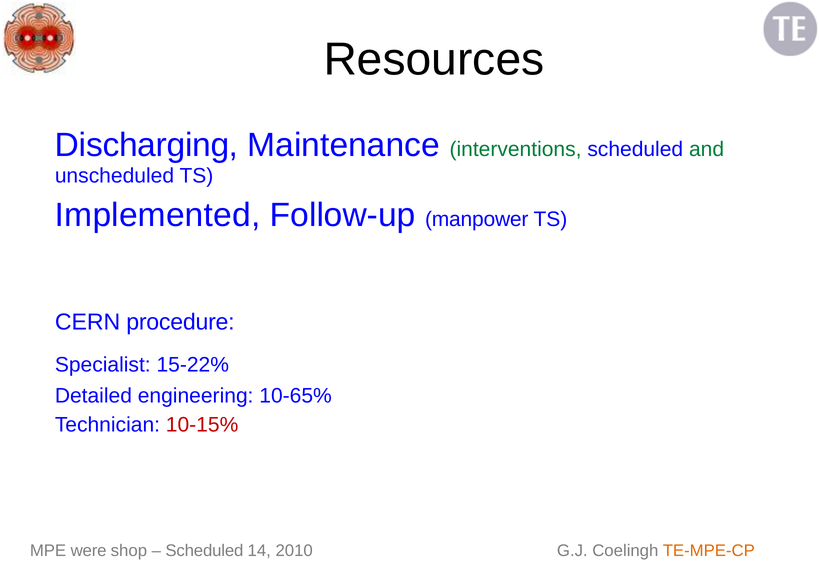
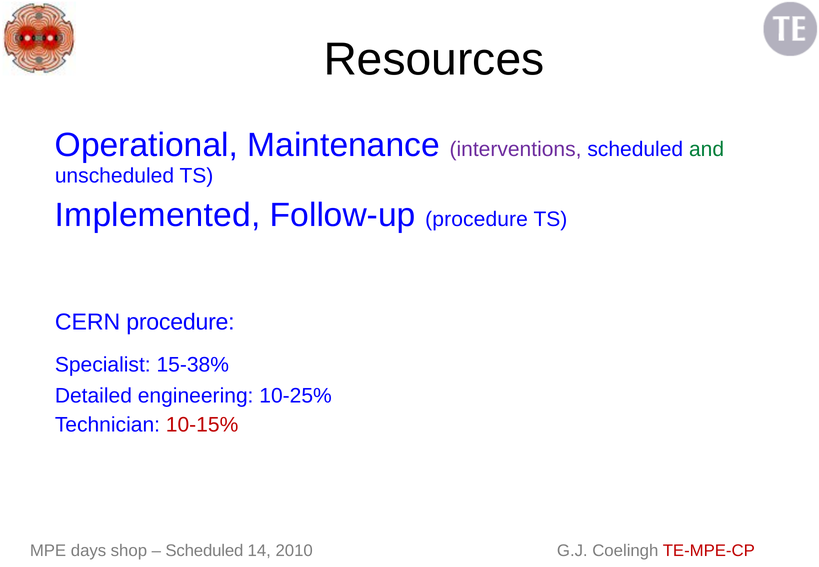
Discharging: Discharging -> Operational (146, 145)
interventions colour: green -> purple (516, 149)
Follow-up manpower: manpower -> procedure (477, 219)
15-22%: 15-22% -> 15-38% (193, 365)
10-65%: 10-65% -> 10-25% (296, 396)
were: were -> days (89, 551)
TE-MPE-CP colour: orange -> red (709, 551)
